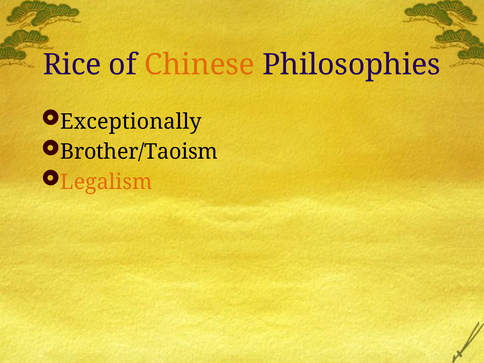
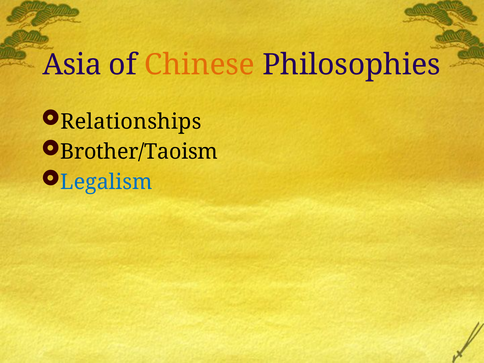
Rice: Rice -> Asia (72, 65)
Exceptionally: Exceptionally -> Relationships (131, 122)
Legalism colour: orange -> blue (106, 182)
